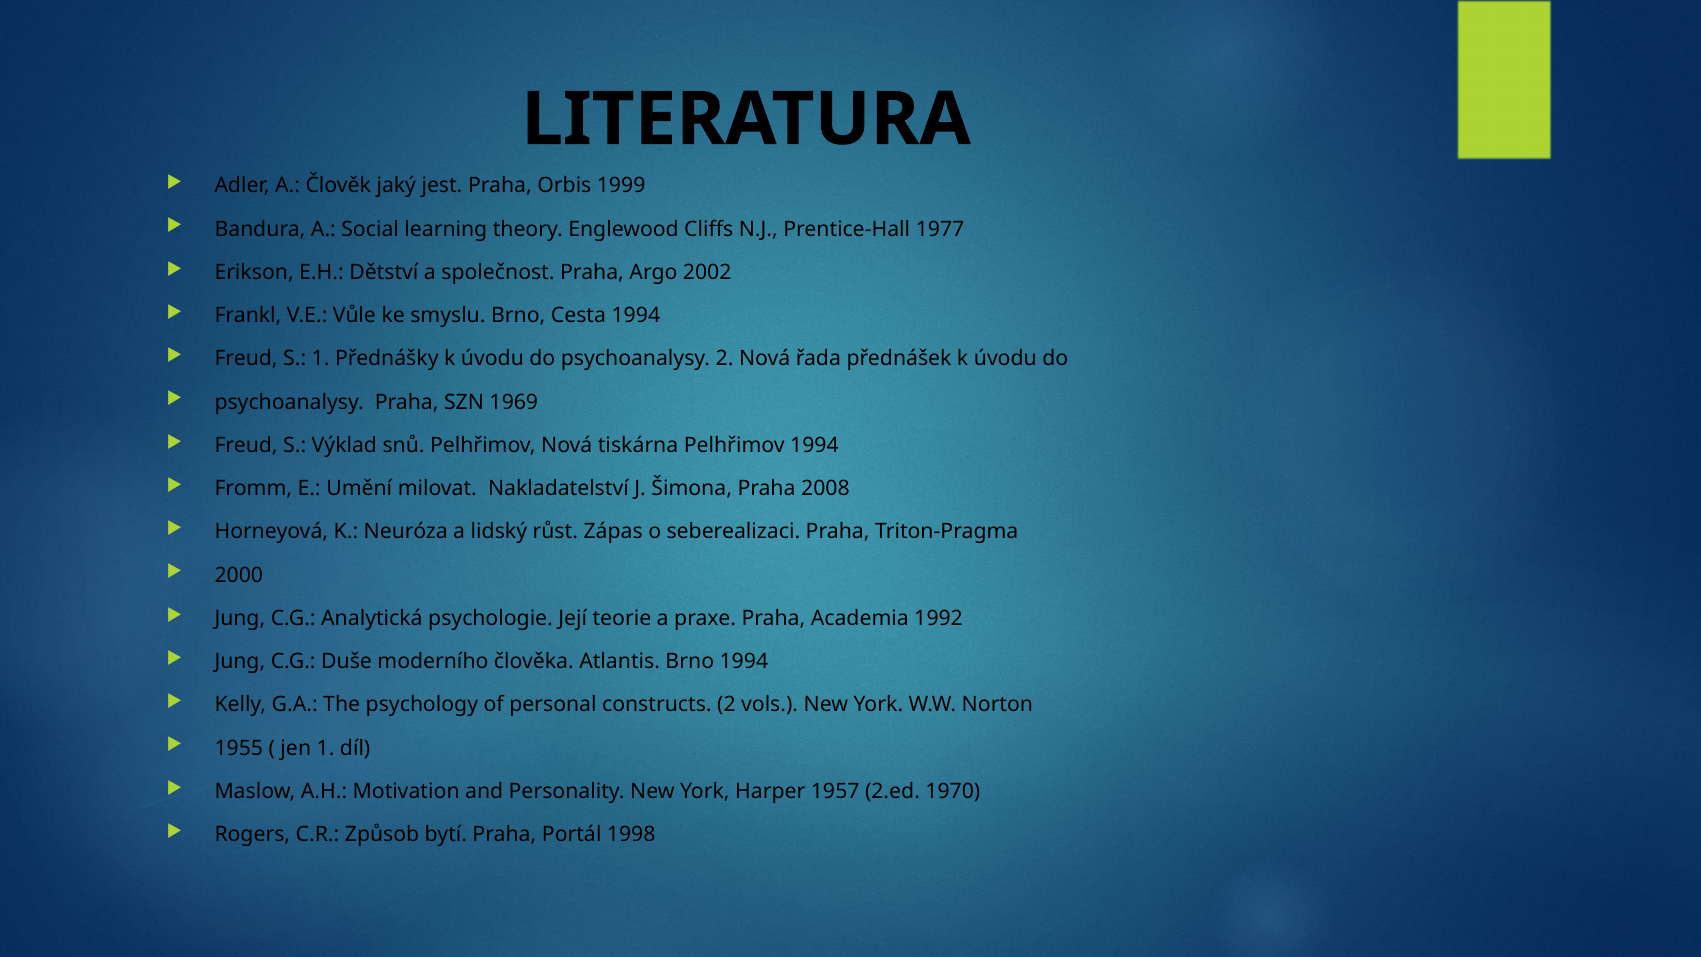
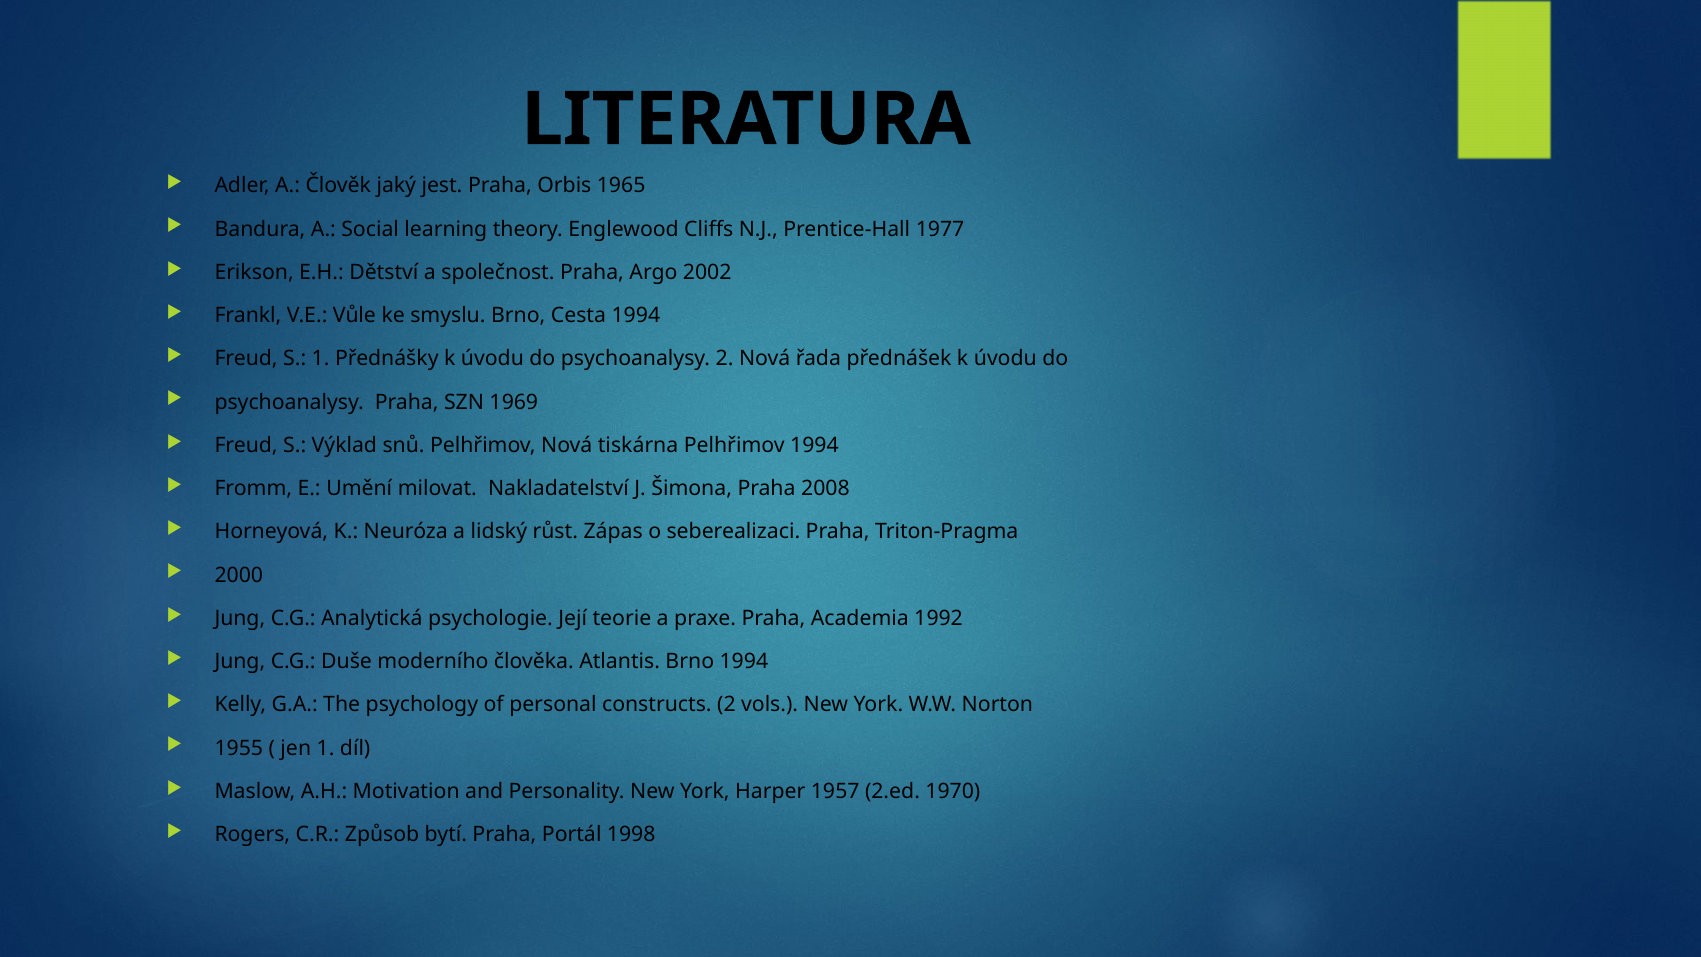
1999: 1999 -> 1965 (621, 186)
